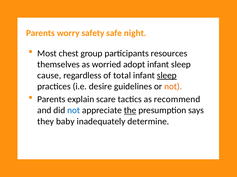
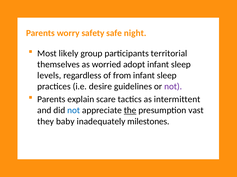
chest: chest -> likely (69, 54)
resources: resources -> territorial (169, 54)
cause: cause -> levels (49, 76)
total: total -> from (122, 76)
sleep underline: present -> none (167, 76)
not colour: orange -> purple (173, 87)
recommend: recommend -> intermittent (177, 100)
says: says -> vast (196, 111)
determine: determine -> milestones (148, 122)
